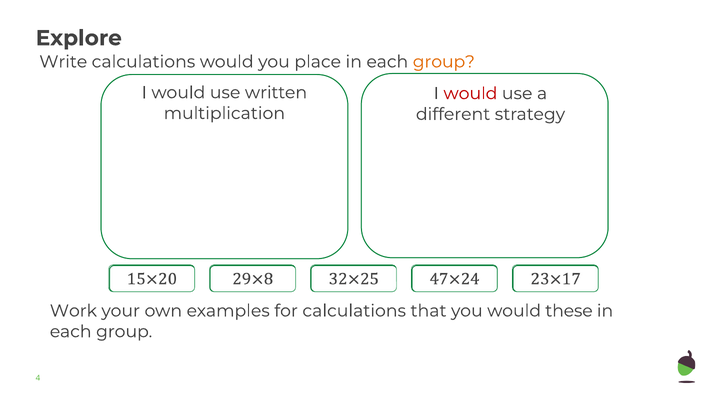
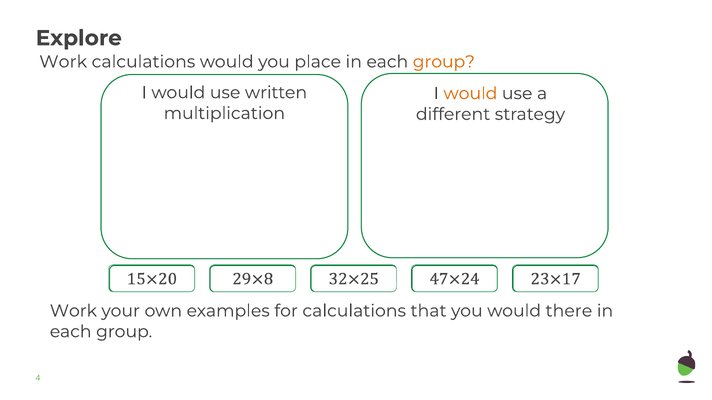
Write: Write -> Work (63, 62)
would colour: red -> orange (470, 94)
these: these -> there (569, 311)
